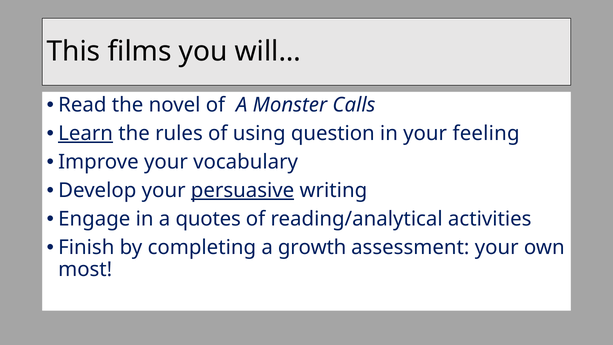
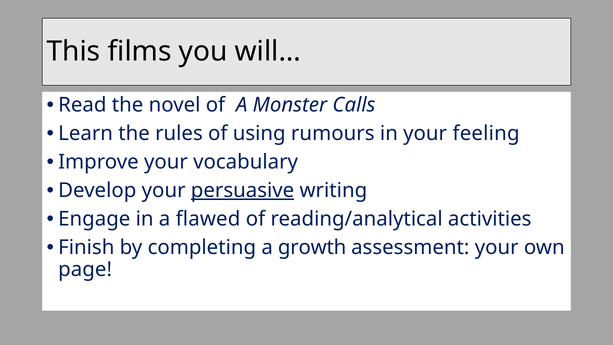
Learn underline: present -> none (86, 133)
question: question -> rumours (333, 133)
quotes: quotes -> flawed (208, 219)
most: most -> page (85, 269)
